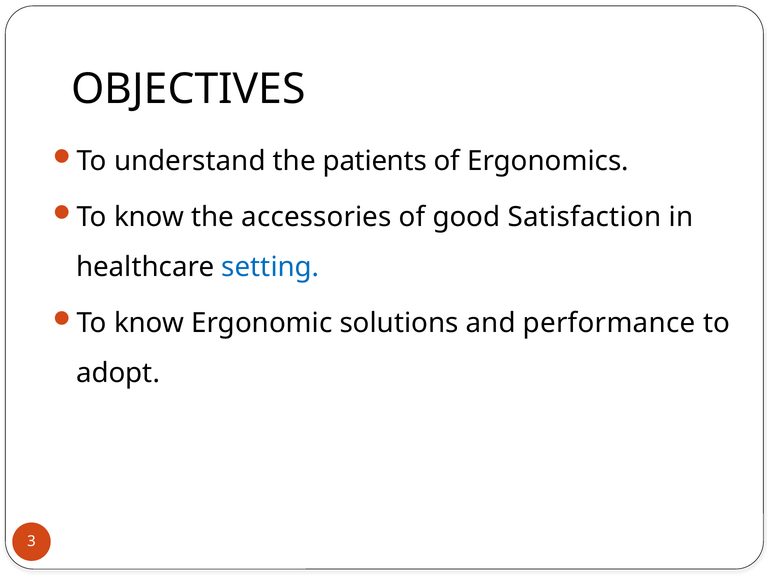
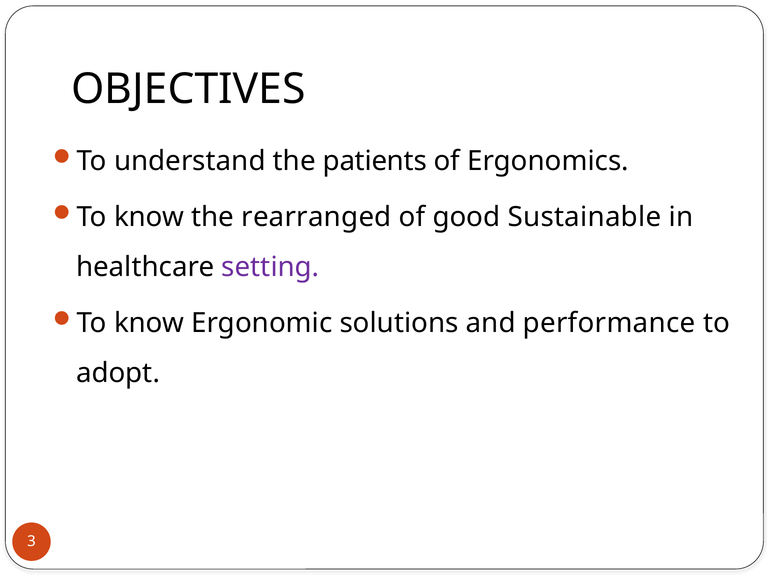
accessories: accessories -> rearranged (316, 217)
Satisfaction: Satisfaction -> Sustainable (584, 217)
setting colour: blue -> purple (270, 267)
